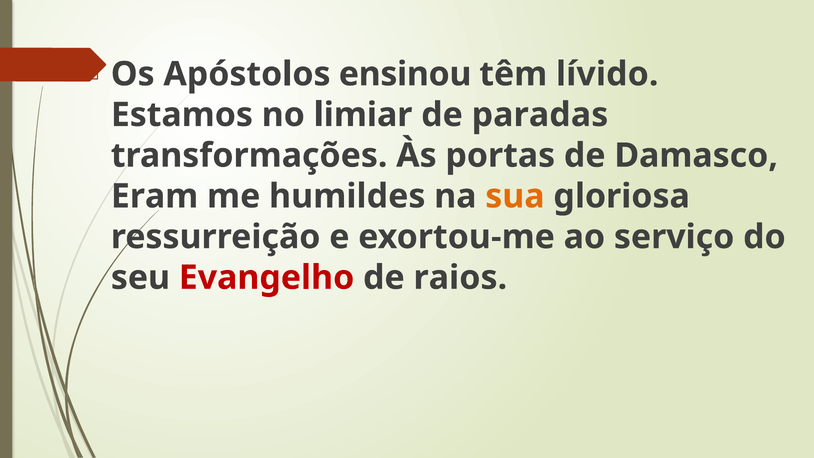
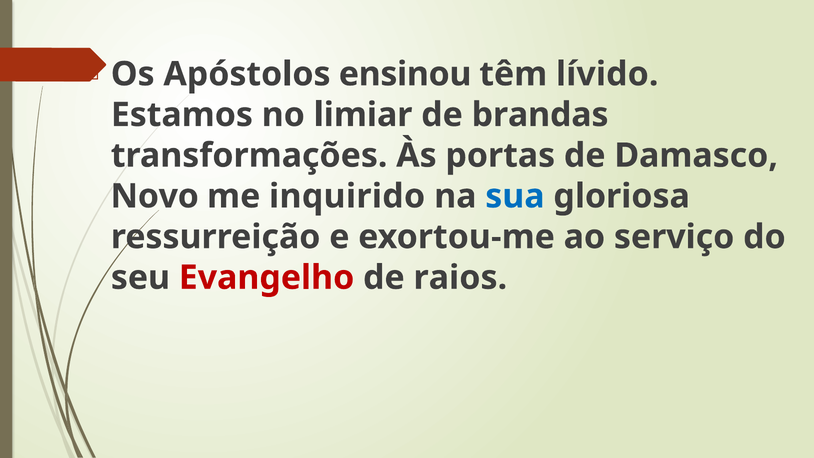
paradas: paradas -> brandas (540, 115)
Eram: Eram -> Novo (155, 196)
humildes: humildes -> inquirido (347, 196)
sua colour: orange -> blue (515, 196)
